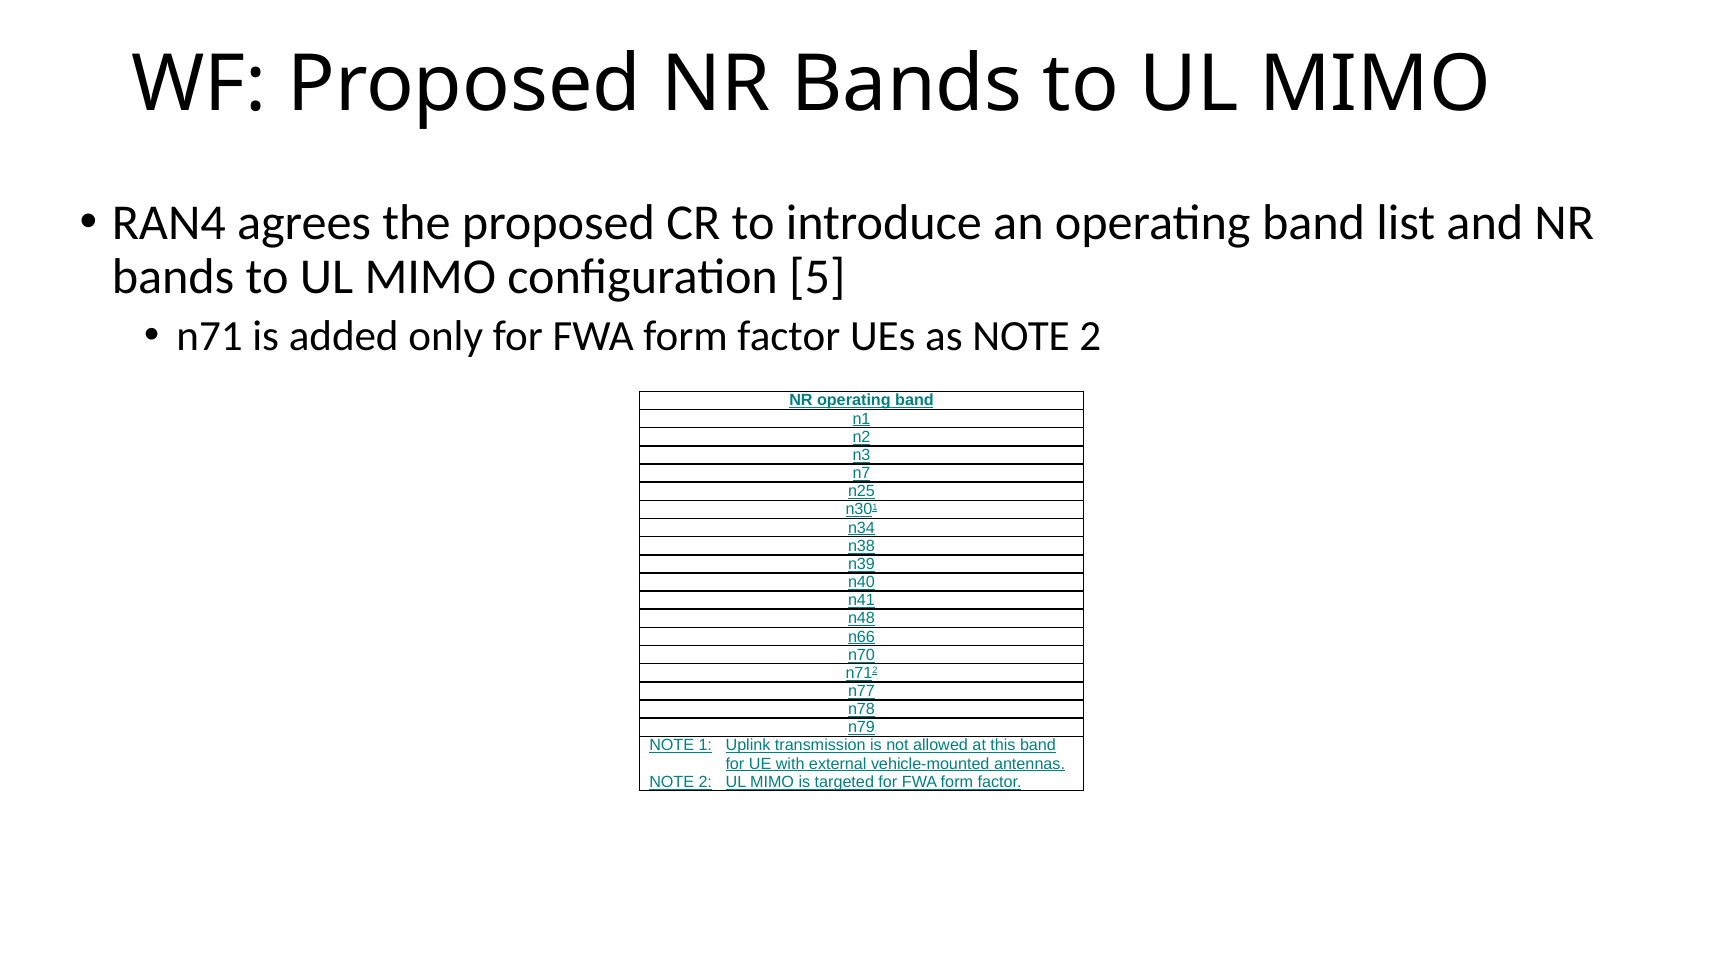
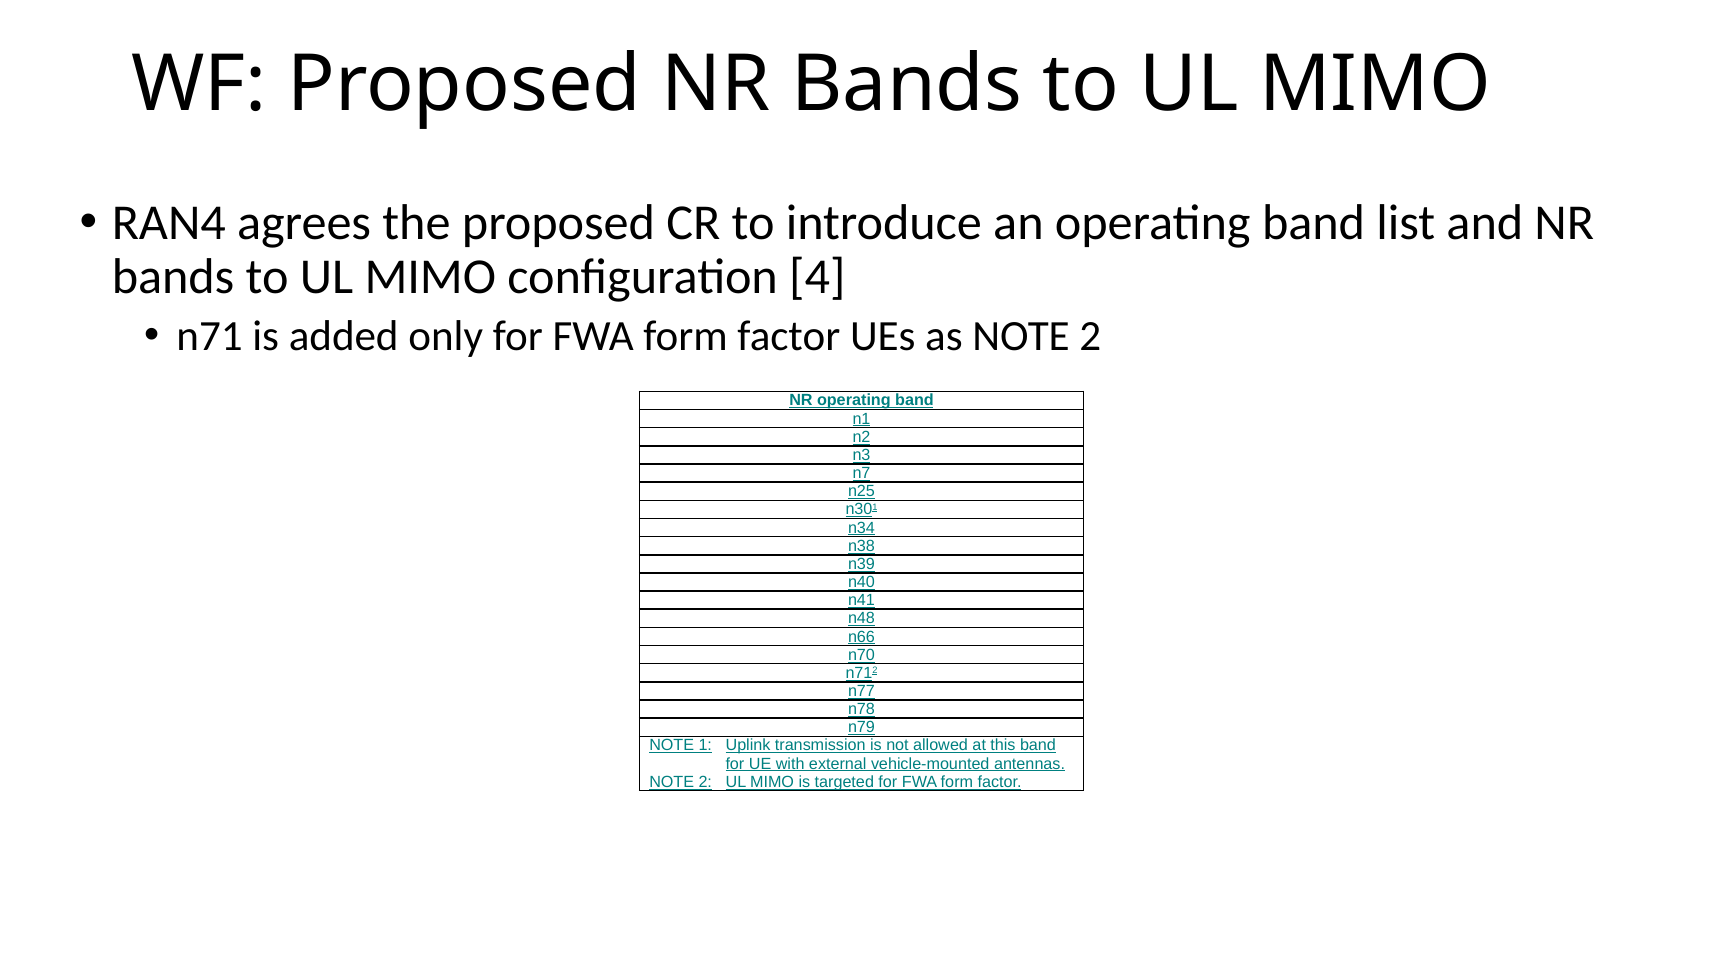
5: 5 -> 4 (817, 277)
